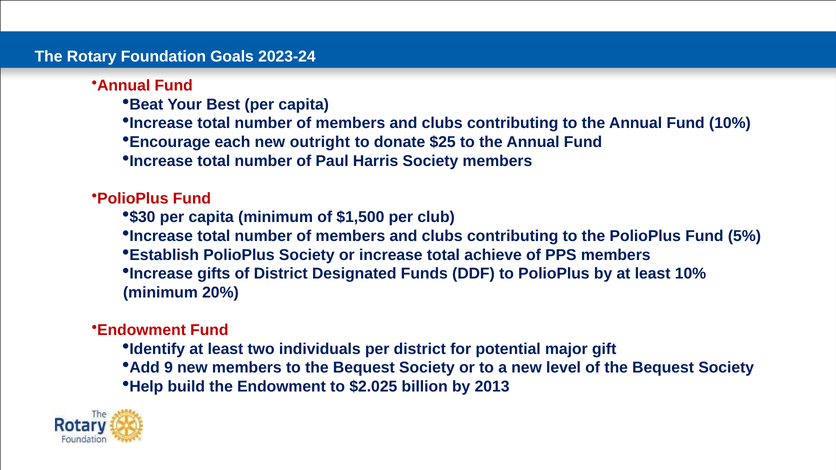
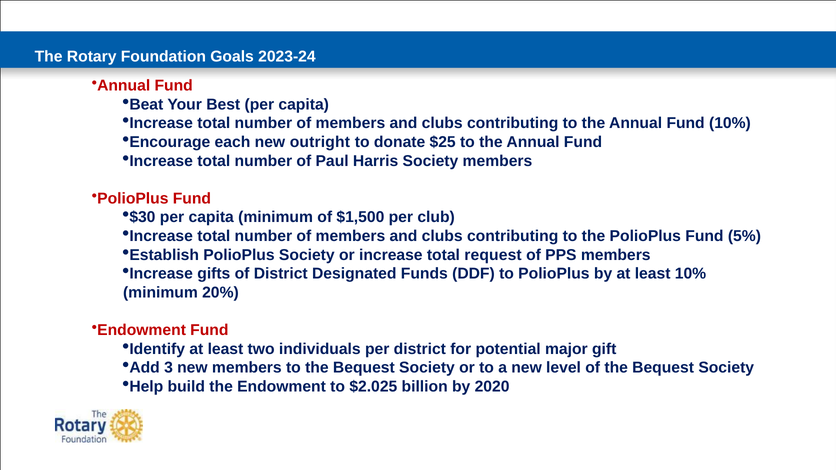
achieve: achieve -> request (493, 255)
9: 9 -> 3 (169, 368)
2013: 2013 -> 2020 (492, 387)
